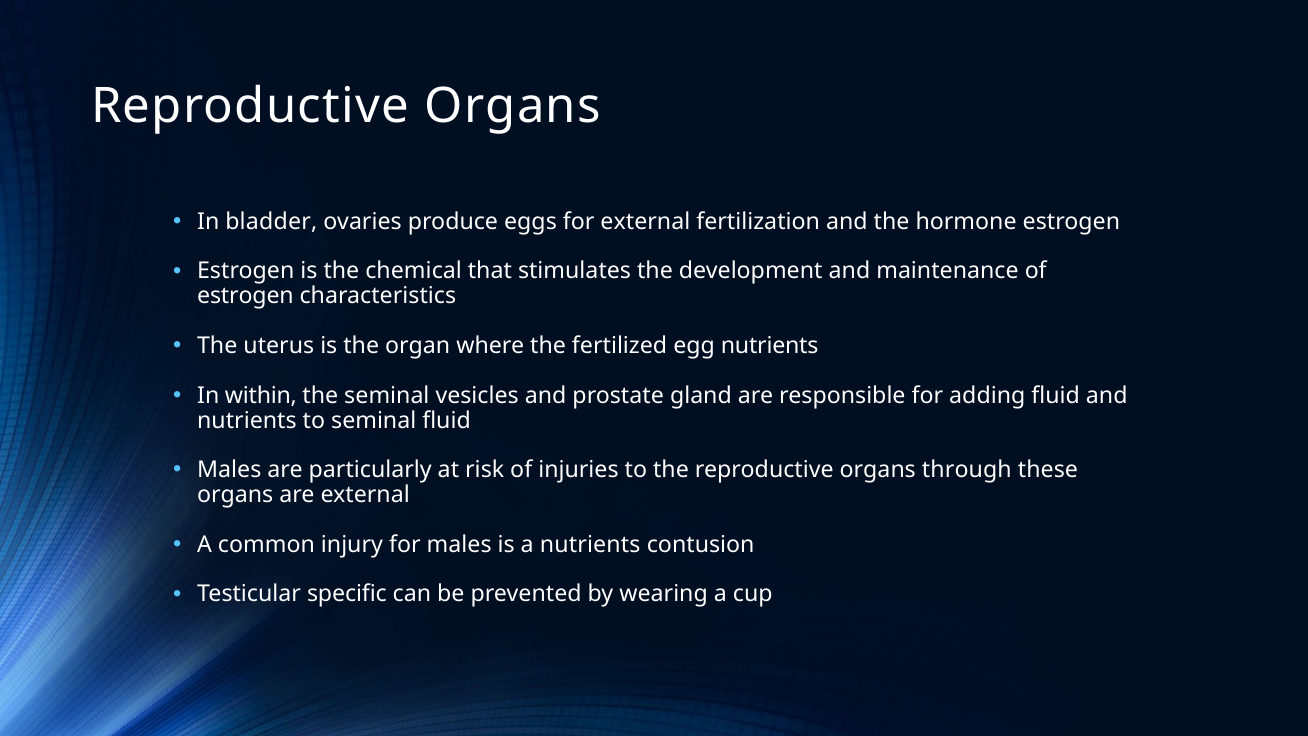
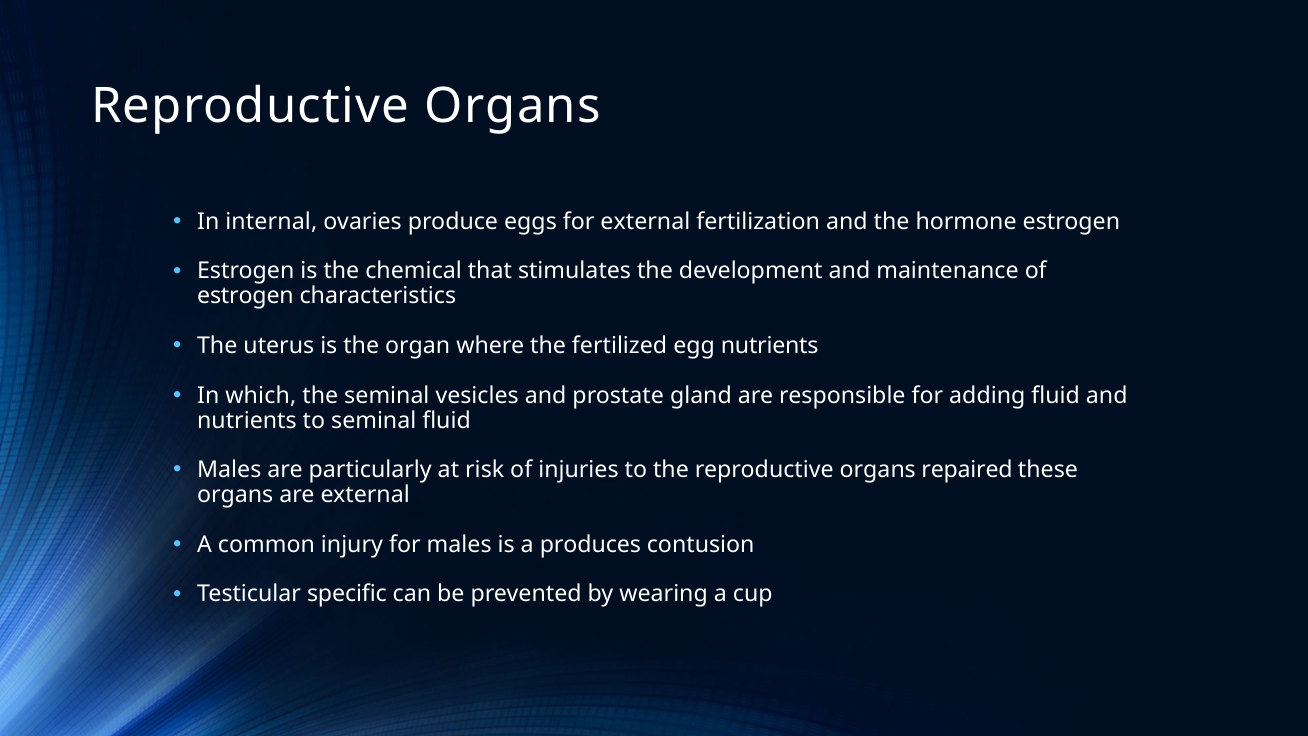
bladder: bladder -> internal (271, 222)
within: within -> which (261, 395)
through: through -> repaired (967, 470)
a nutrients: nutrients -> produces (590, 545)
